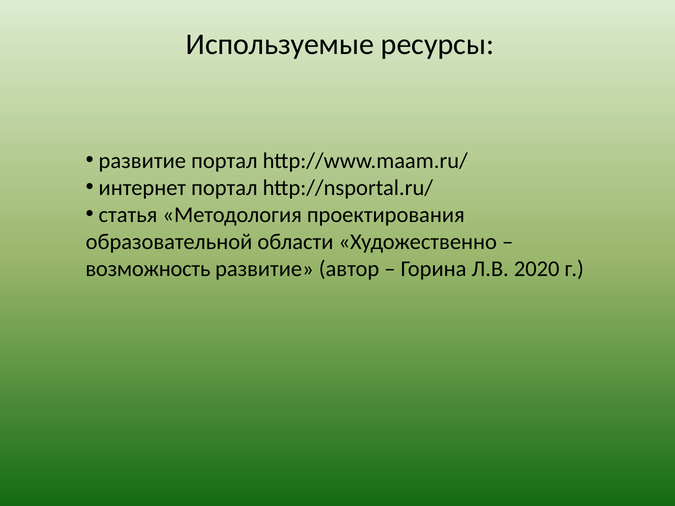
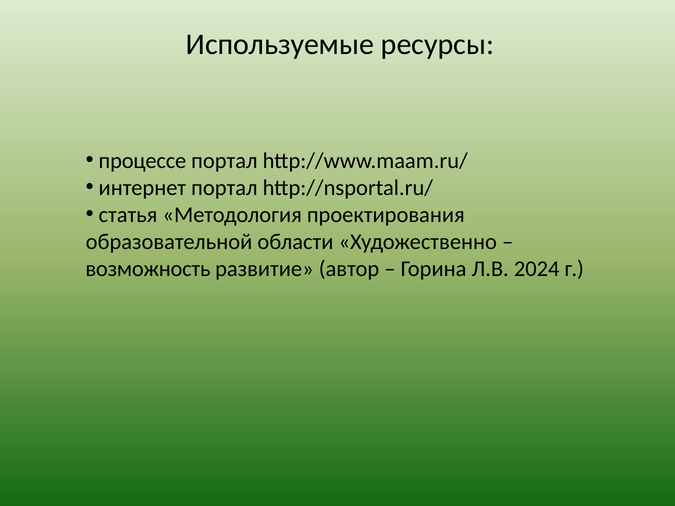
развитие: развитие -> процессе (142, 161)
2020: 2020 -> 2024 (537, 269)
